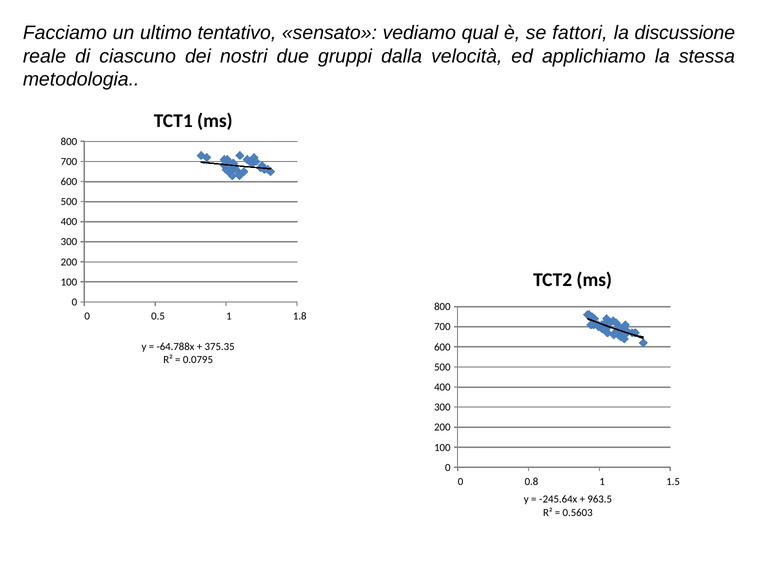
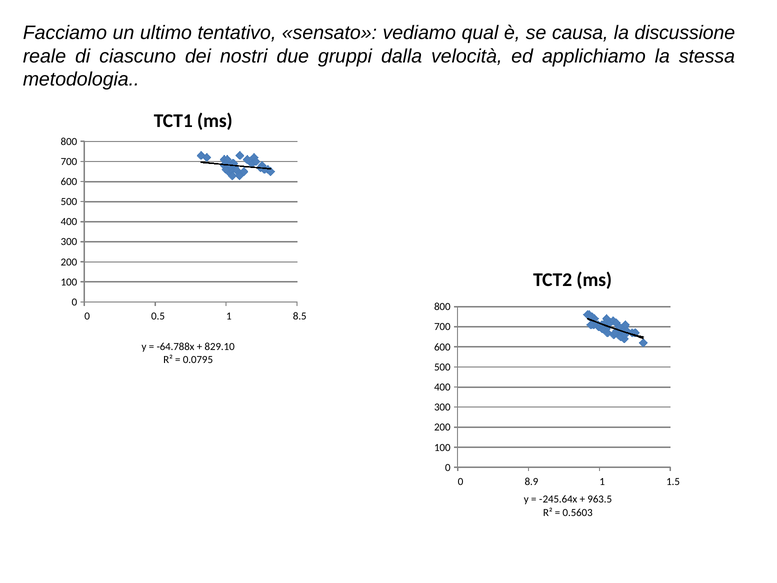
fattori: fattori -> causa (580, 33)
1.8: 1.8 -> 8.5 (300, 316)
375.35: 375.35 -> 829.10 (220, 347)
0.8: 0.8 -> 8.9 (531, 481)
